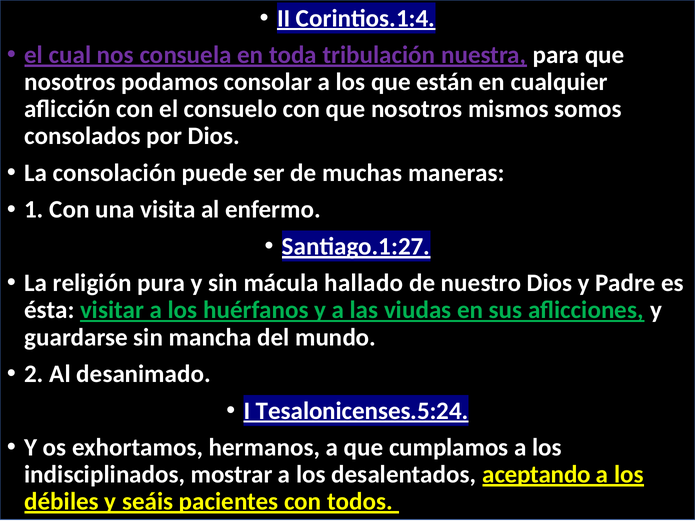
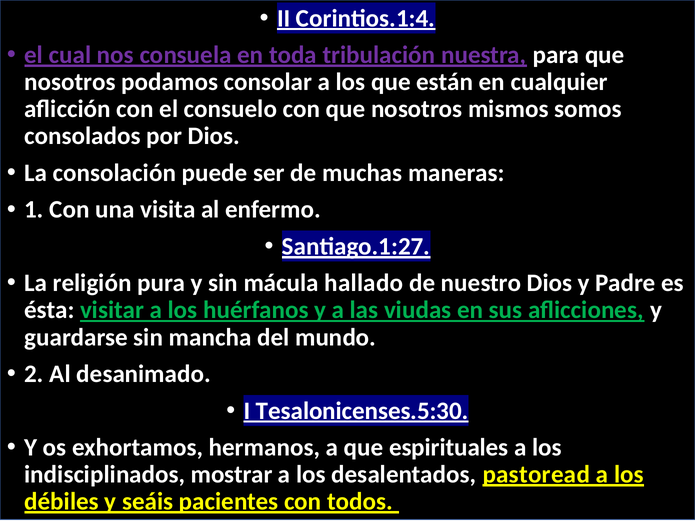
Tesalonicenses.5:24: Tesalonicenses.5:24 -> Tesalonicenses.5:30 (362, 411)
cumplamos: cumplamos -> espirituales (449, 448)
aceptando: aceptando -> pastoread (536, 475)
